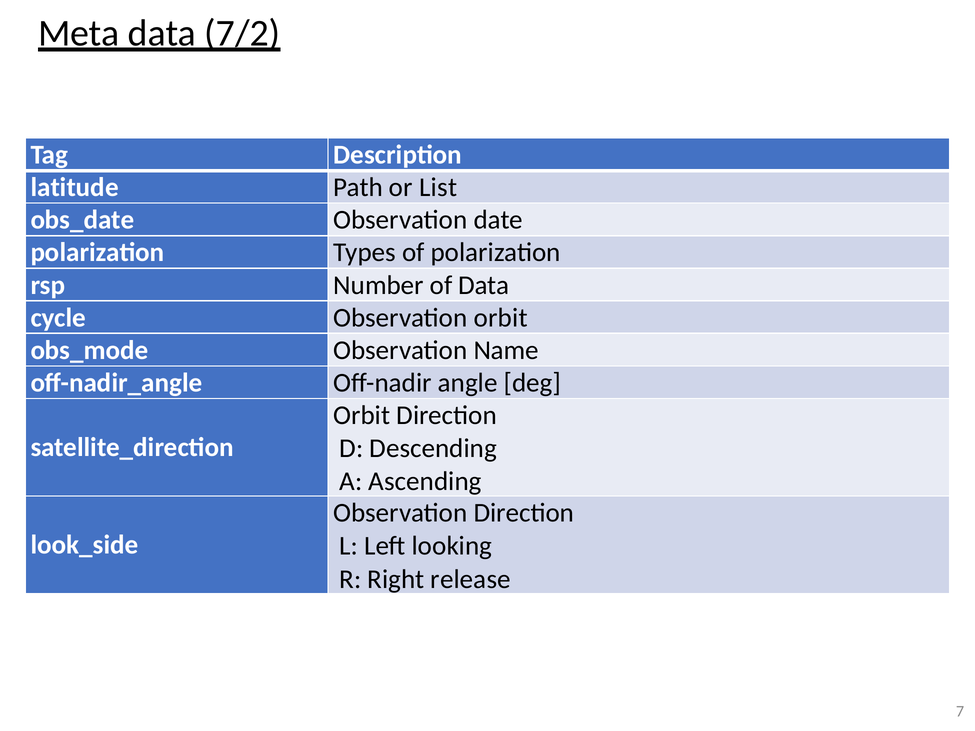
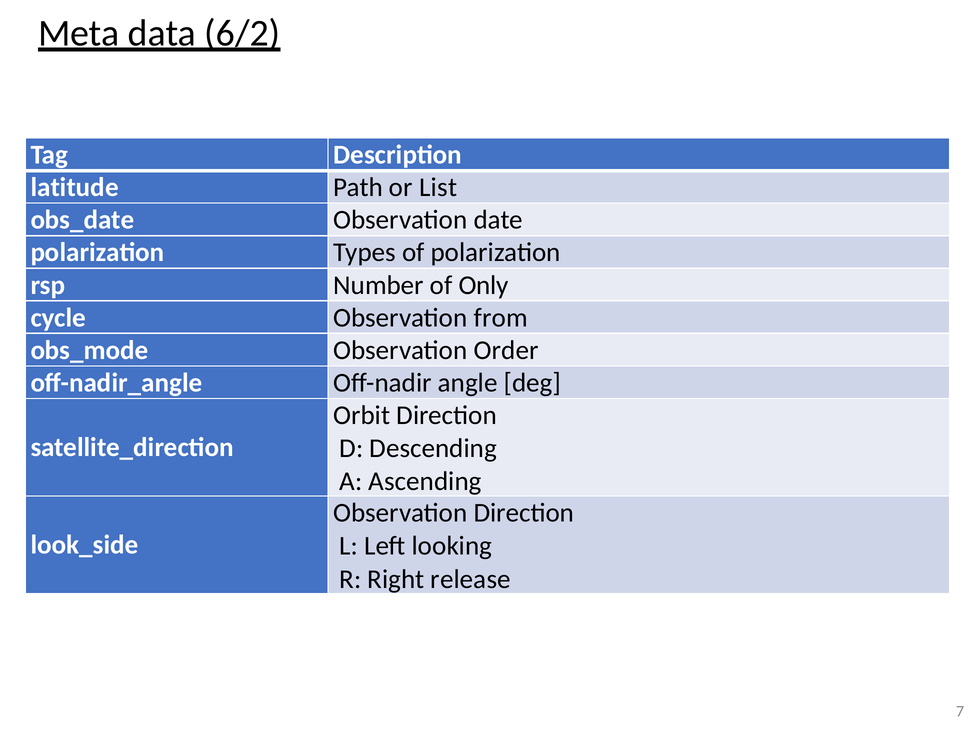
7/2: 7/2 -> 6/2 (242, 33)
of Data: Data -> Only (484, 285)
Observation orbit: orbit -> from (501, 318)
Name: Name -> Order (506, 350)
